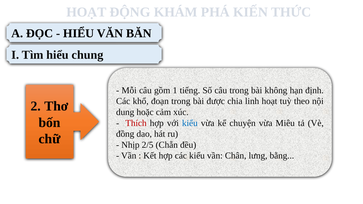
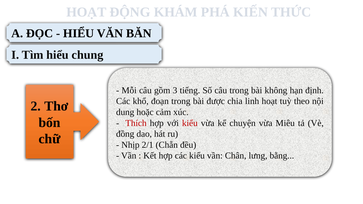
1: 1 -> 3 (175, 90)
kiểu colour: blue -> red (190, 123)
2/5: 2/5 -> 2/1 (148, 145)
